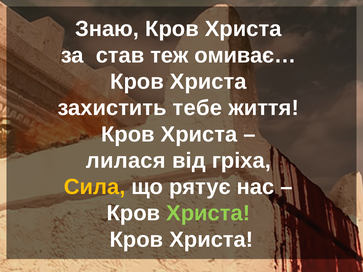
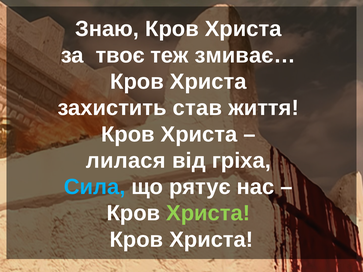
став: став -> твоє (120, 55)
омиває…: омиває… -> змиває… (245, 55)
тебе: тебе -> став (197, 108)
Сила colour: yellow -> light blue (95, 187)
